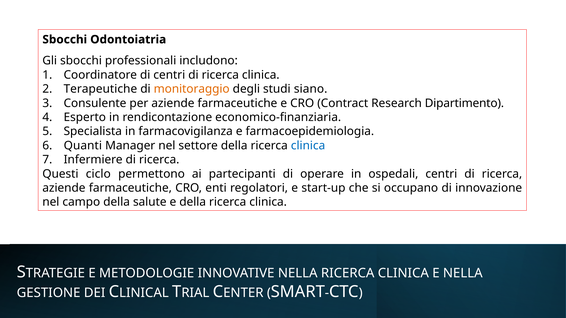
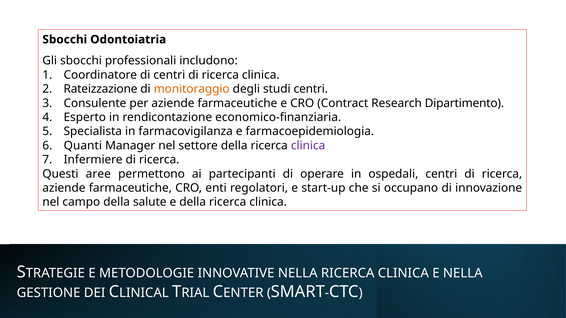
Terapeutiche: Terapeutiche -> Rateizzazione (100, 89)
studi siano: siano -> centri (311, 89)
clinica colour: blue -> purple (308, 146)
ciclo: ciclo -> aree (98, 174)
